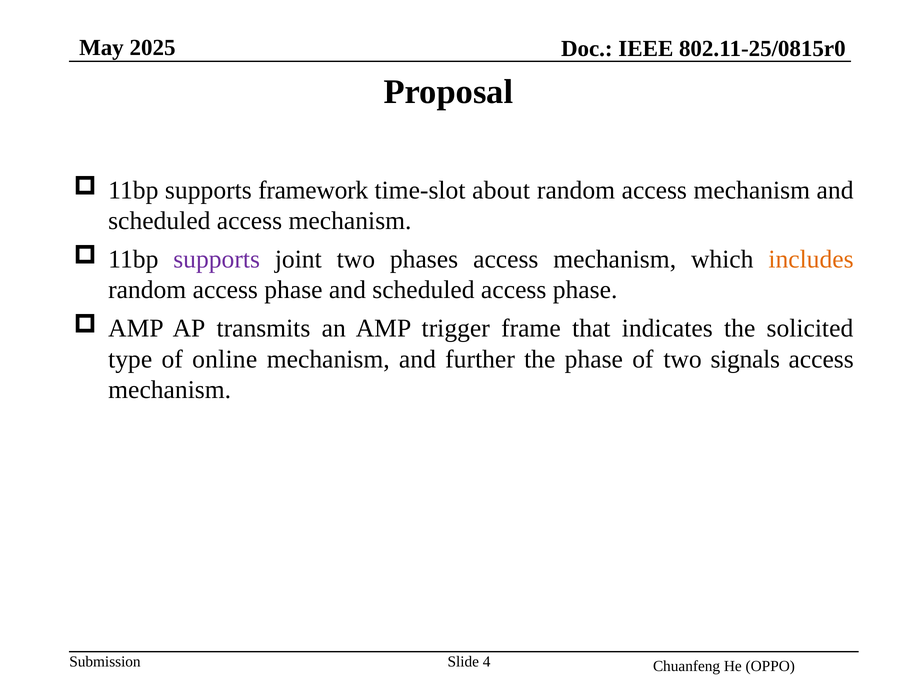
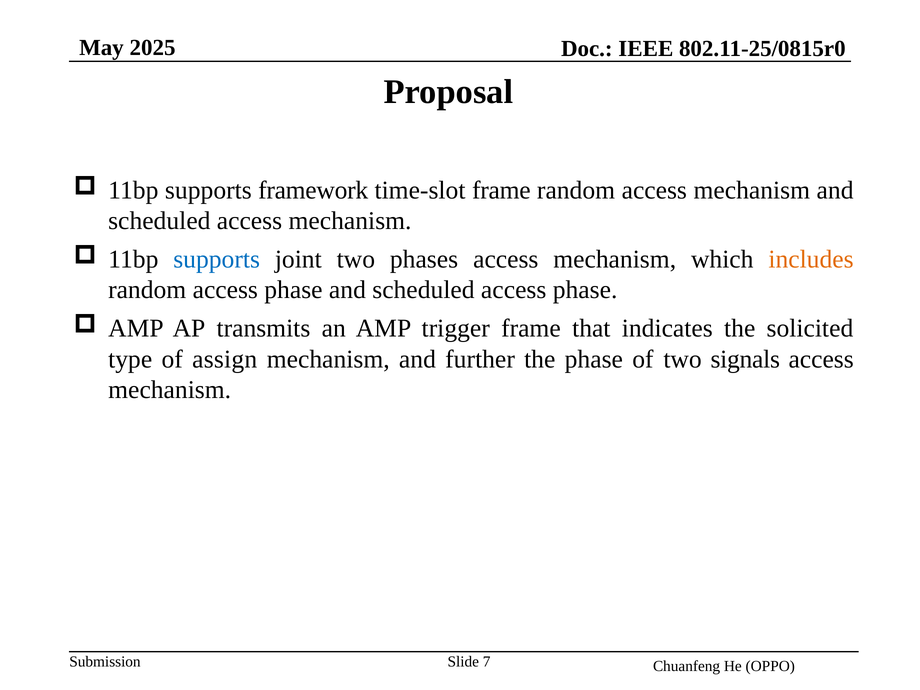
time-slot about: about -> frame (501, 190)
supports colour: purple -> blue (217, 259)
online: online -> assign (225, 359)
4: 4 -> 7 (487, 662)
